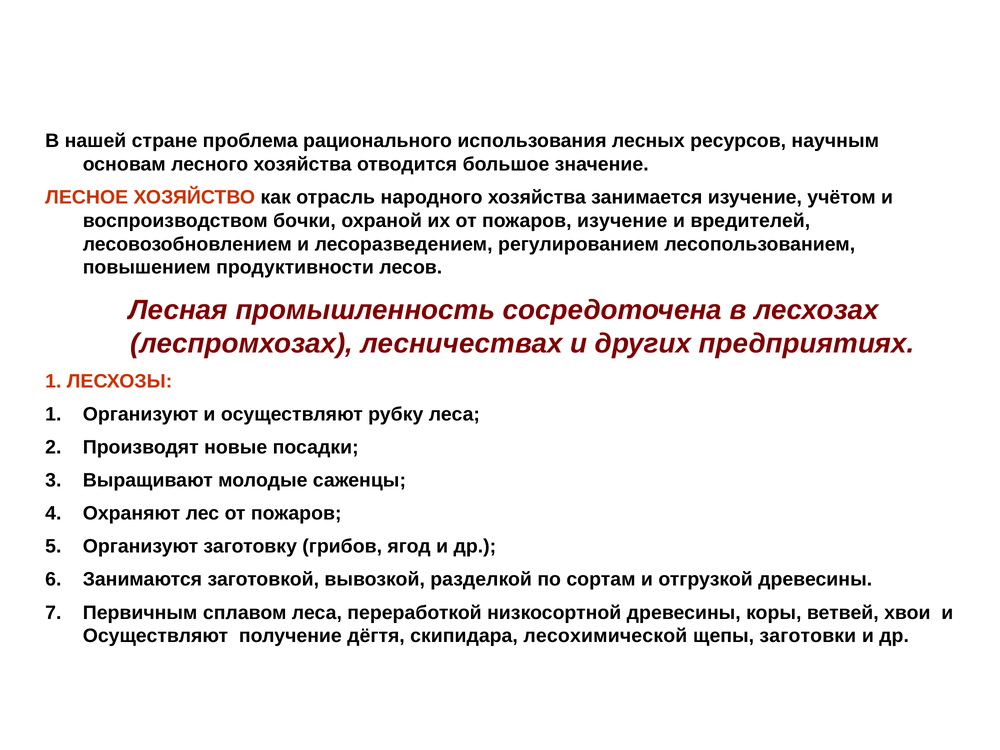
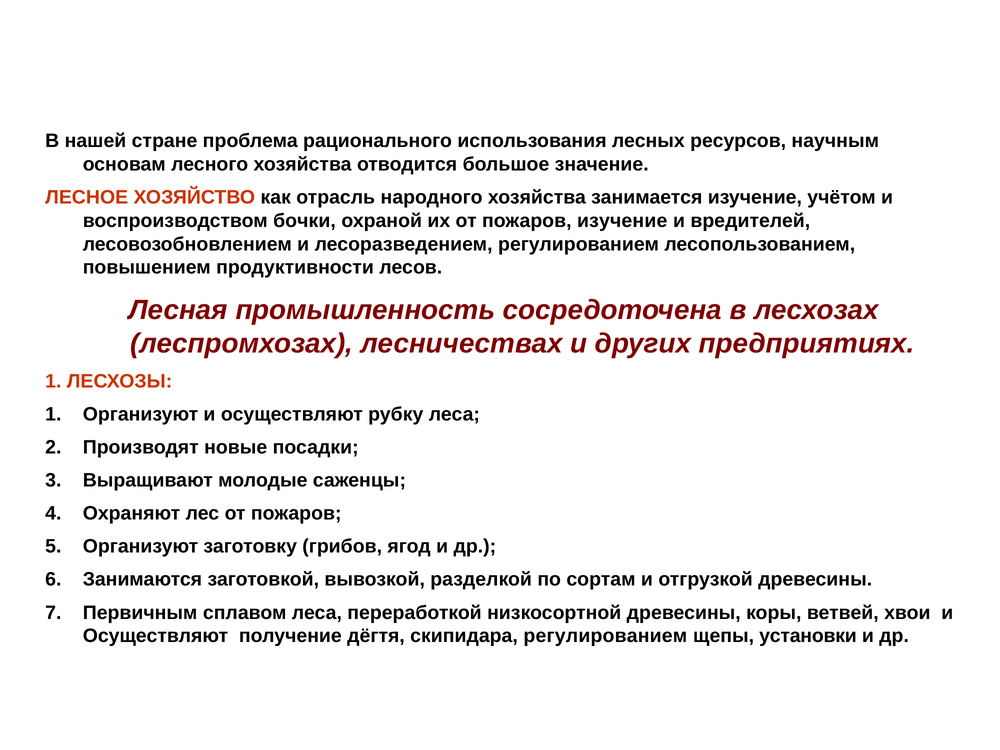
скипидара лесохимической: лесохимической -> регулированием (605, 636)
заготовки: заготовки -> установки (808, 636)
